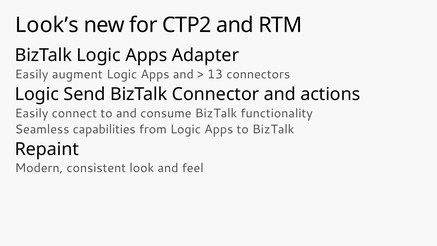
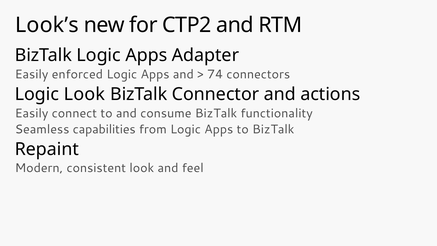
augment: augment -> enforced (77, 74)
13: 13 -> 74 (215, 74)
Logic Send: Send -> Look (84, 94)
